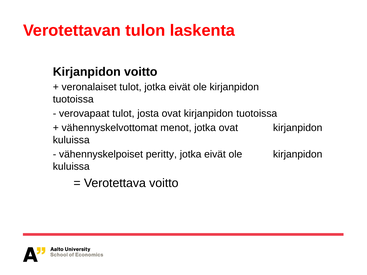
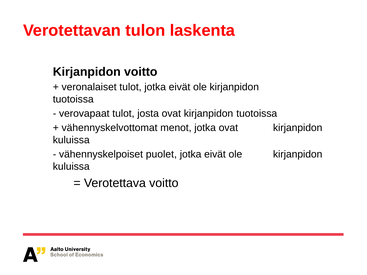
peritty: peritty -> puolet (161, 154)
